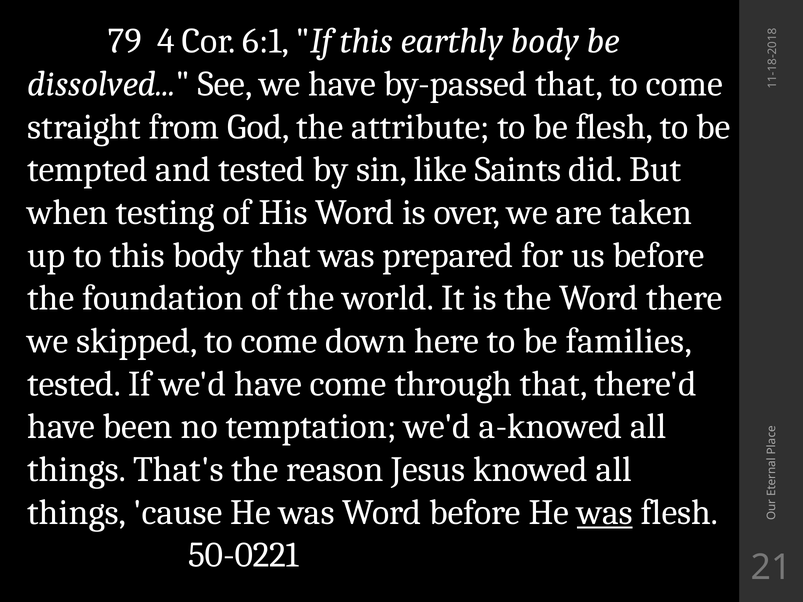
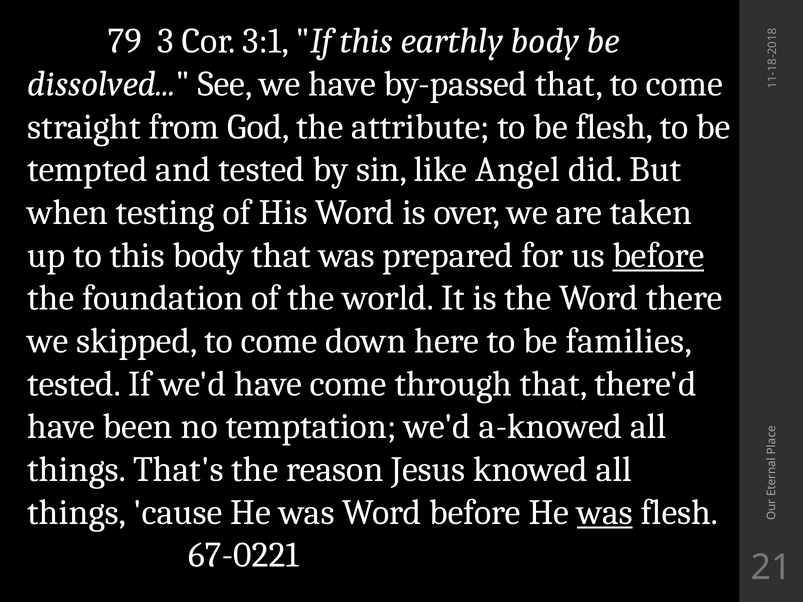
4: 4 -> 3 (165, 41)
6:1: 6:1 -> 3:1 (266, 41)
Saints: Saints -> Angel (518, 170)
before underline: none -> present (658, 255)
50-0221: 50-0221 -> 67-0221 (243, 555)
